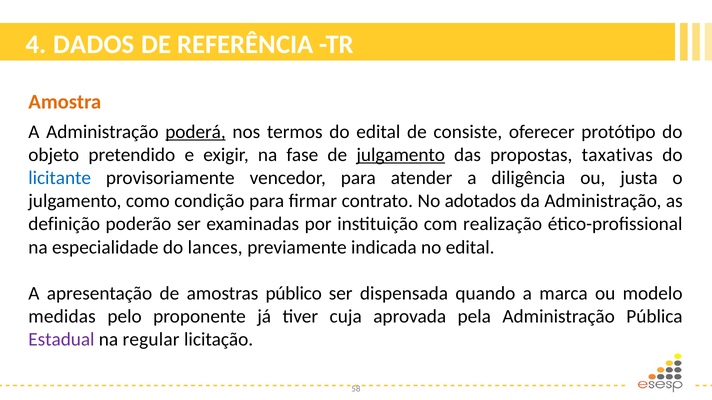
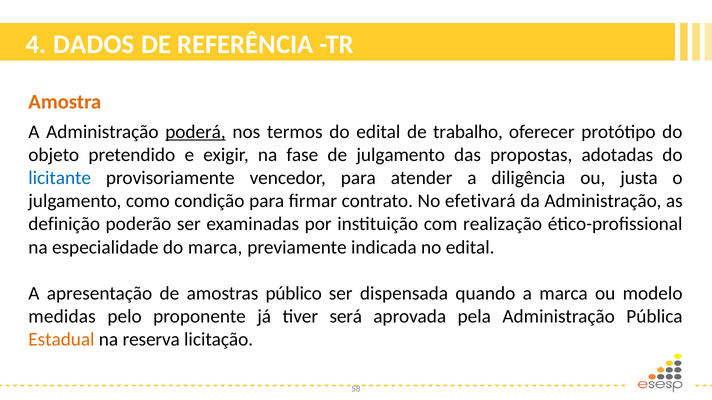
consiste: consiste -> trabalho (468, 132)
julgamento underline: present -> none (401, 155)
taxativas: taxativas -> adotadas (617, 155)
adotados: adotados -> efetivará (480, 201)
do lances: lances -> marca (215, 248)
cuja: cuja -> será (346, 317)
Estadual colour: purple -> orange (61, 340)
regular: regular -> reserva (151, 340)
